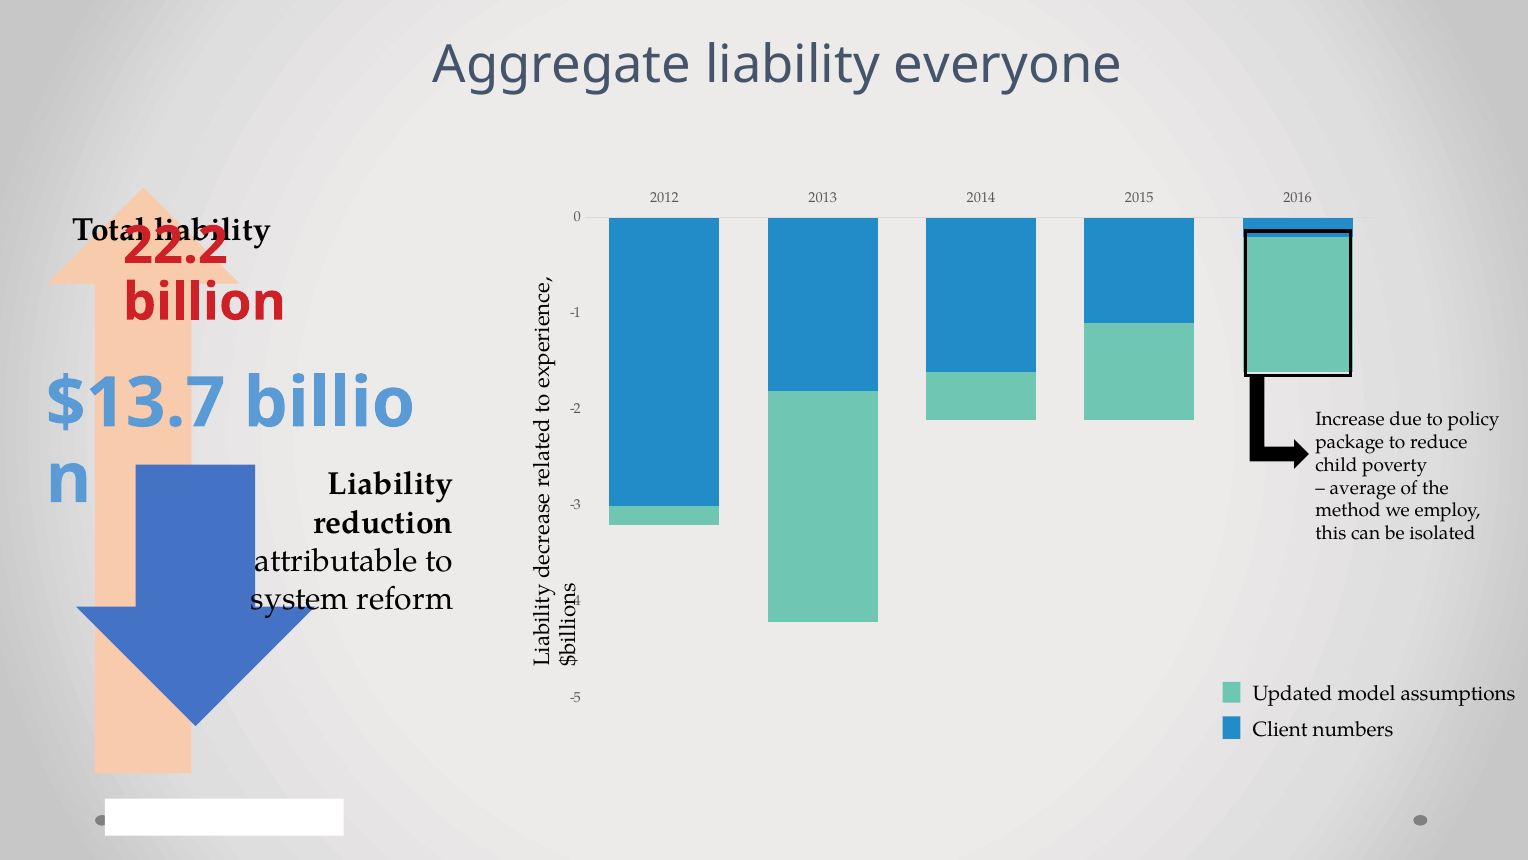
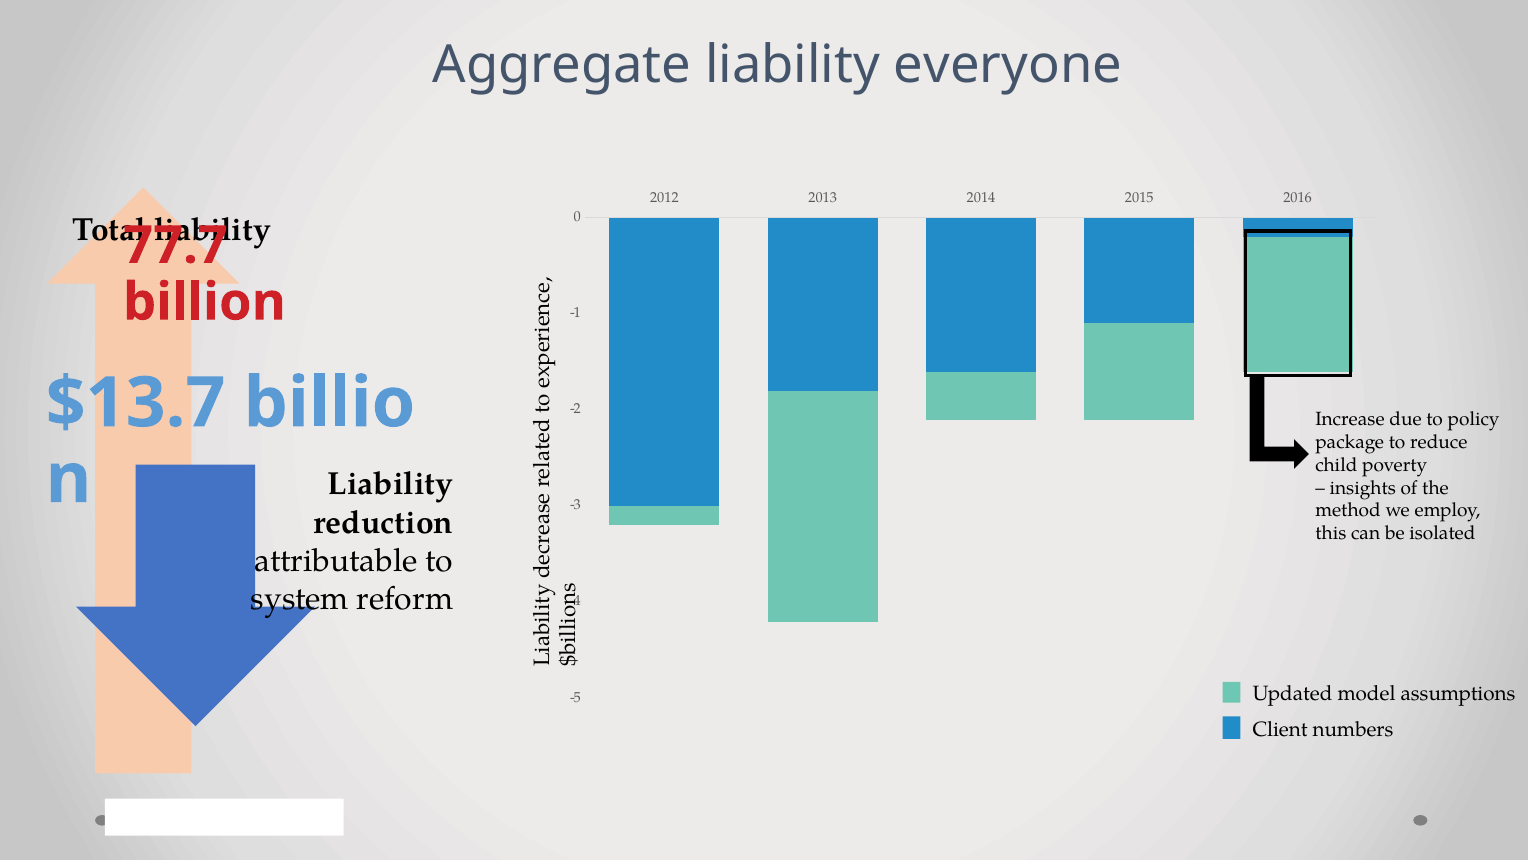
22.2: 22.2 -> 77.7 (175, 245)
average: average -> insights (1363, 487)
